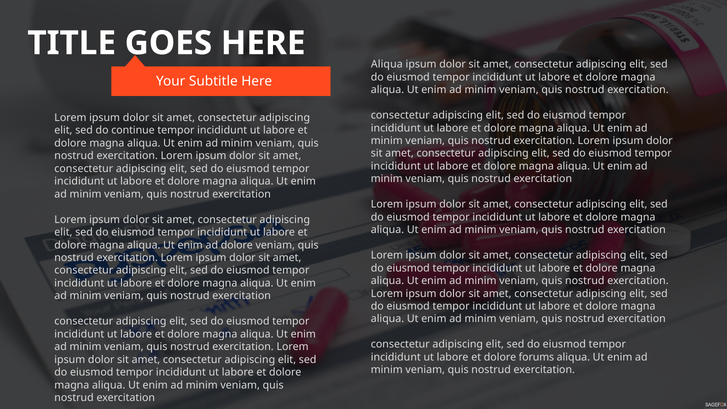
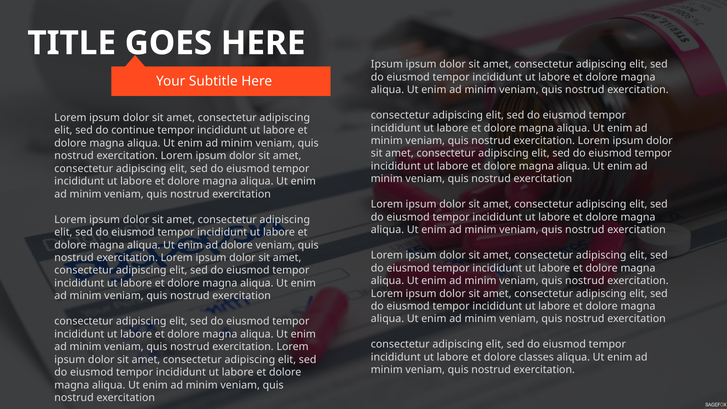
Aliqua: Aliqua -> Ipsum (387, 64)
forums: forums -> classes (536, 357)
